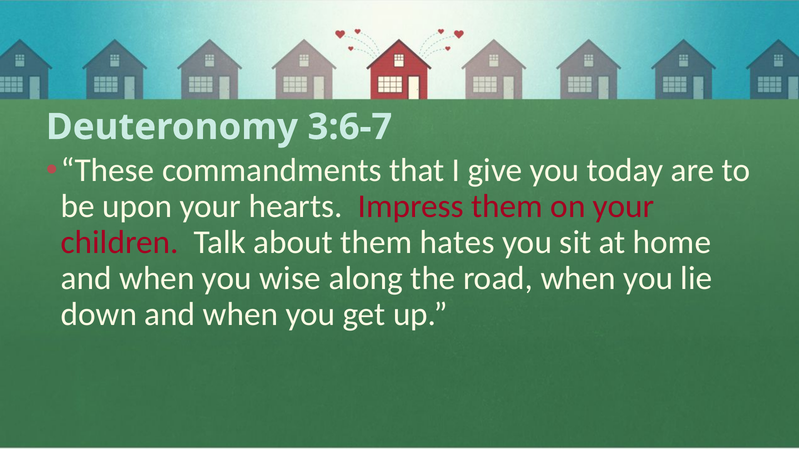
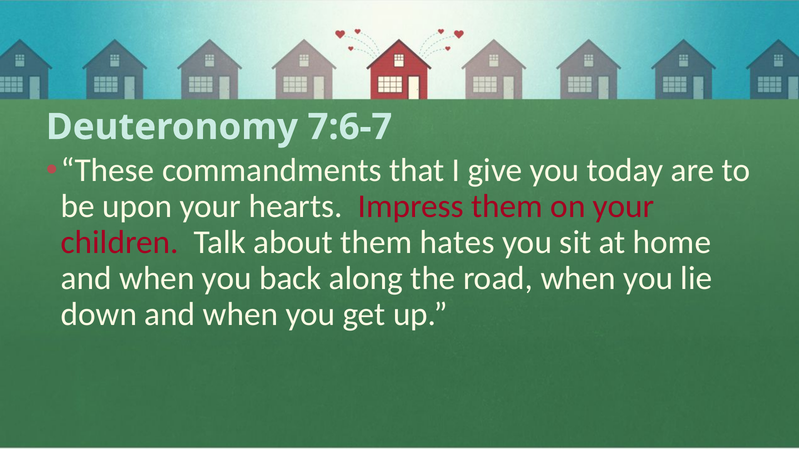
3:6-7: 3:6-7 -> 7:6-7 (350, 127)
wise: wise -> back (290, 278)
